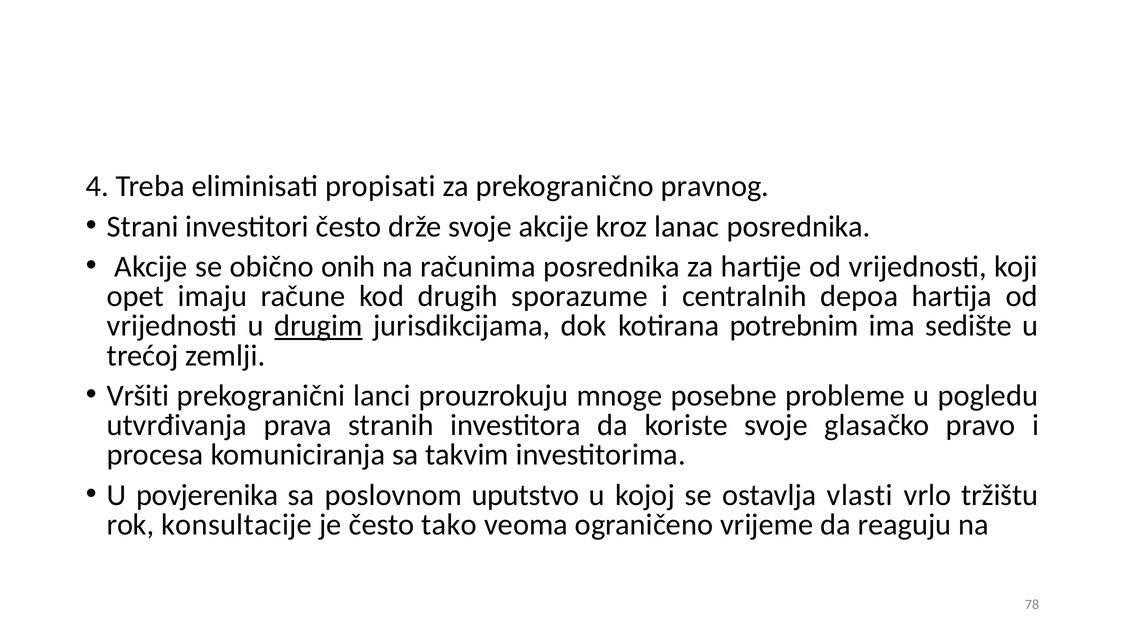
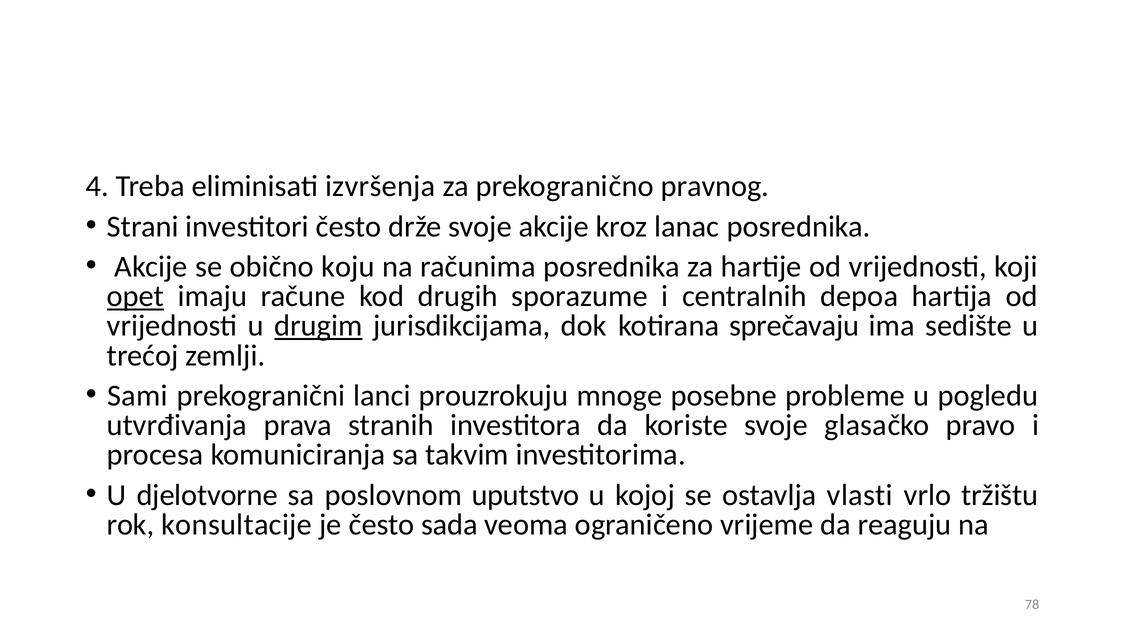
propisati: propisati -> izvršenja (380, 186)
onih: onih -> koju (348, 267)
opet underline: none -> present (136, 296)
potrebnim: potrebnim -> sprečavaju (794, 326)
Vršiti: Vršiti -> Sami (138, 395)
povjerenika: povjerenika -> djelotvorne (207, 495)
tako: tako -> sada (449, 524)
